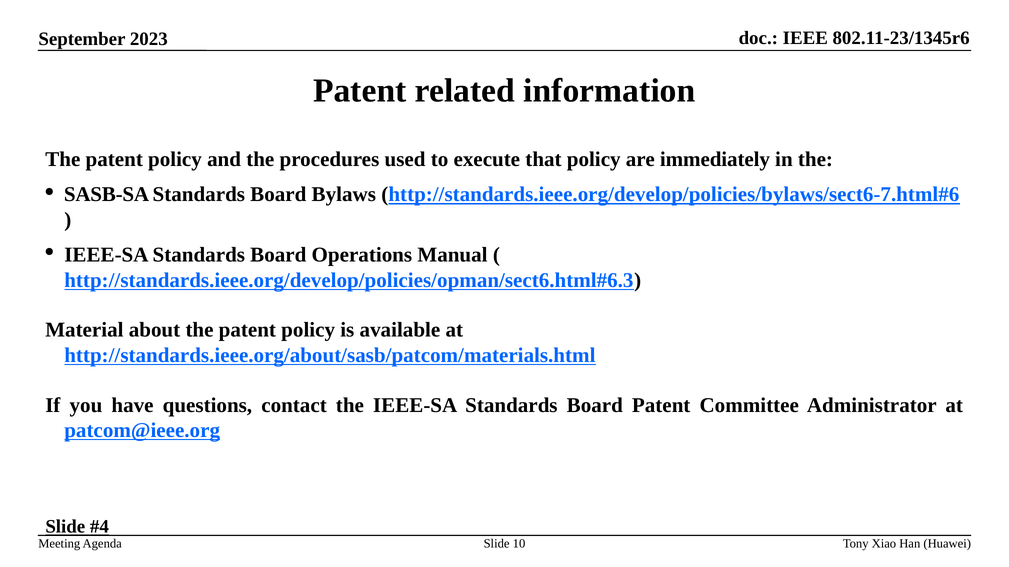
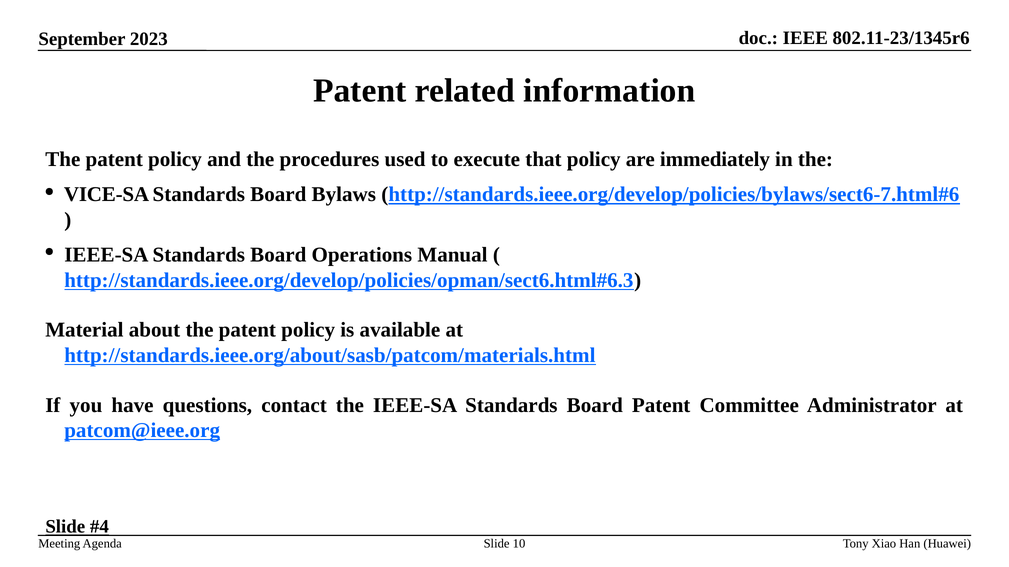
SASB-SA: SASB-SA -> VICE-SA (107, 195)
